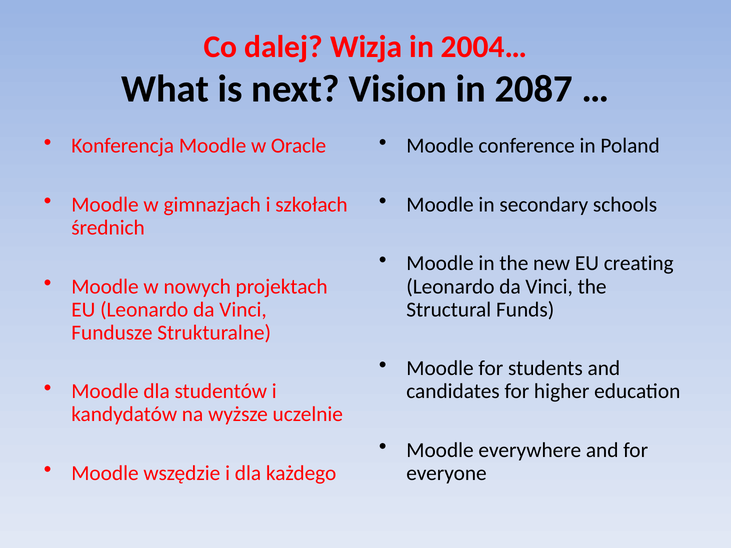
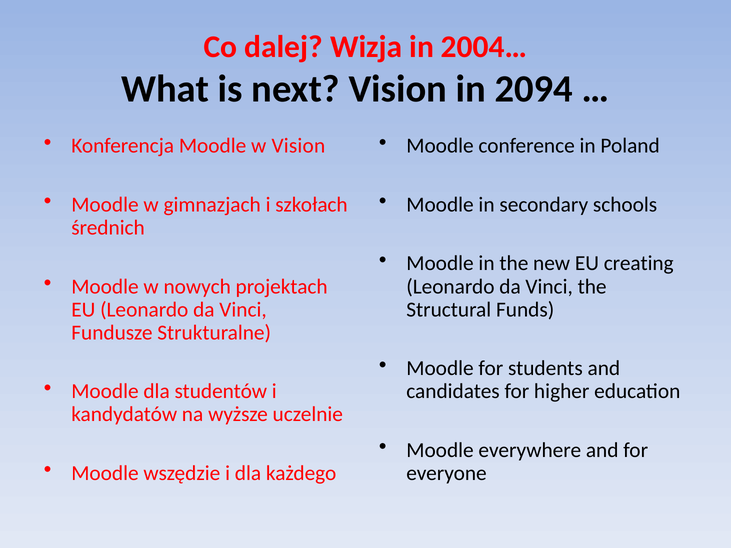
2087: 2087 -> 2094 (534, 89)
w Oracle: Oracle -> Vision (298, 146)
